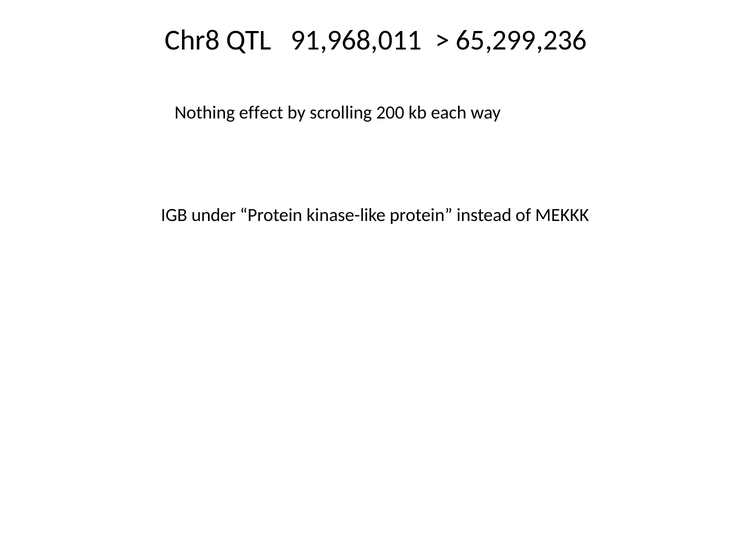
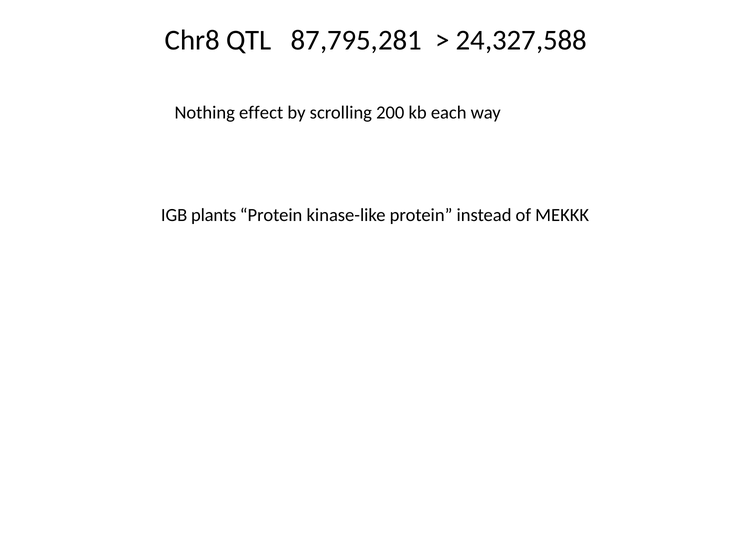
91,968,011: 91,968,011 -> 87,795,281 (356, 40)
65,299,236: 65,299,236 -> 24,327,588 (521, 40)
under: under -> plants (214, 215)
